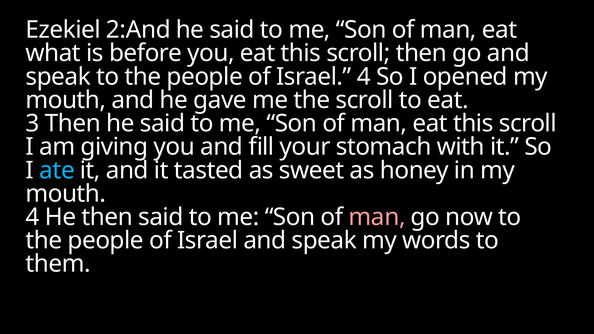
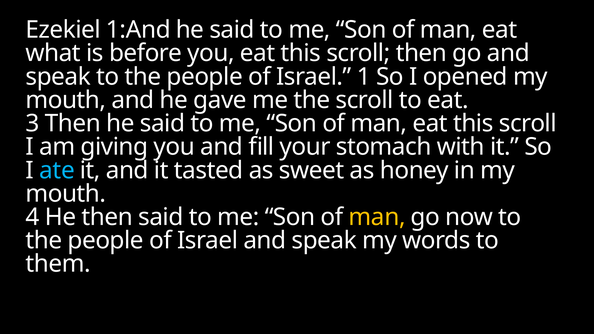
2:And: 2:And -> 1:And (138, 30)
Israel 4: 4 -> 1 (364, 77)
man colour: pink -> yellow (377, 217)
